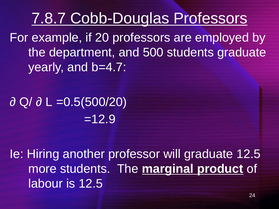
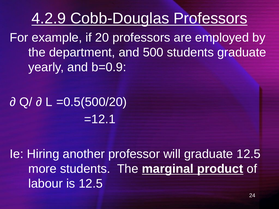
7.8.7: 7.8.7 -> 4.2.9 (49, 19)
b=4.7: b=4.7 -> b=0.9 (109, 67)
=12.9: =12.9 -> =12.1 (100, 119)
